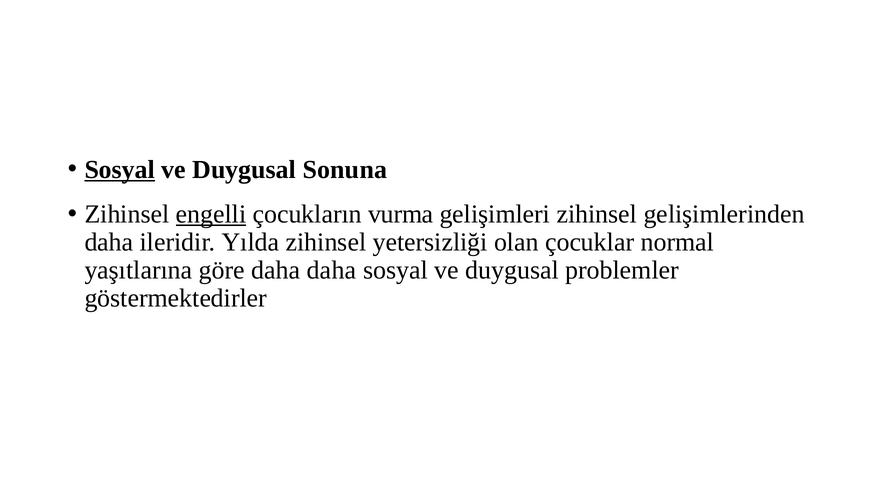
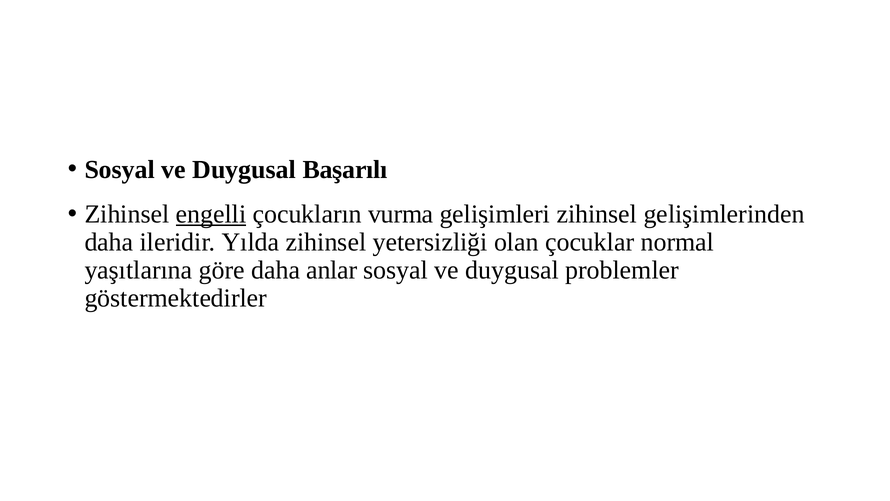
Sosyal underline: present -> none (120, 170)
Sonuna: Sonuna -> Başarılı (345, 170)
daha daha: daha -> anlar (332, 270)
